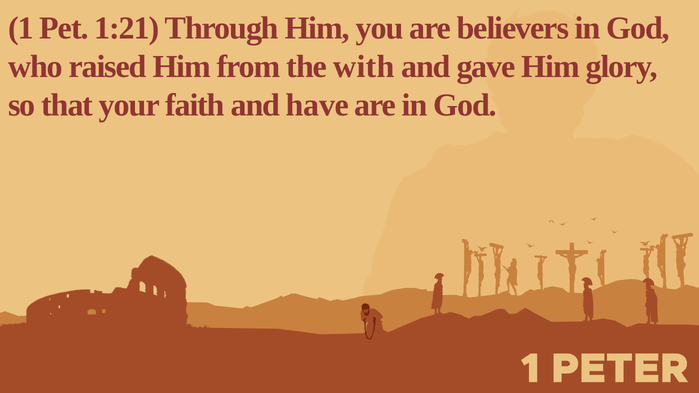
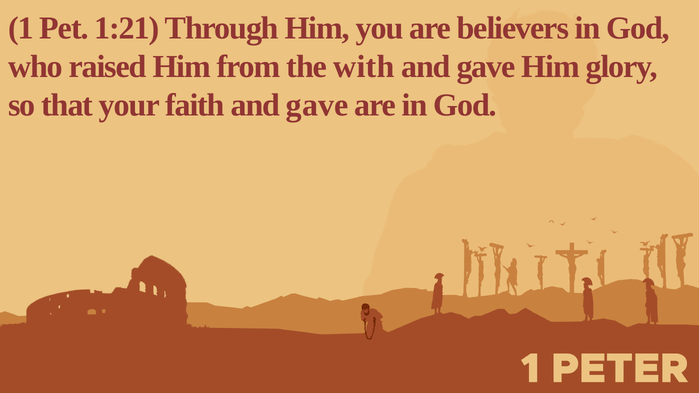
faith and have: have -> gave (317, 105)
